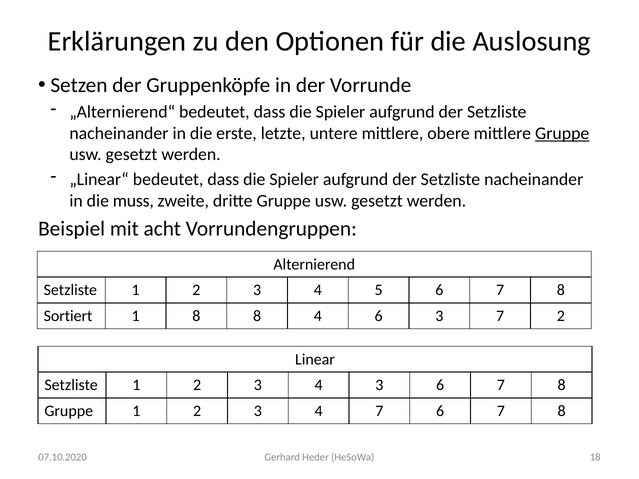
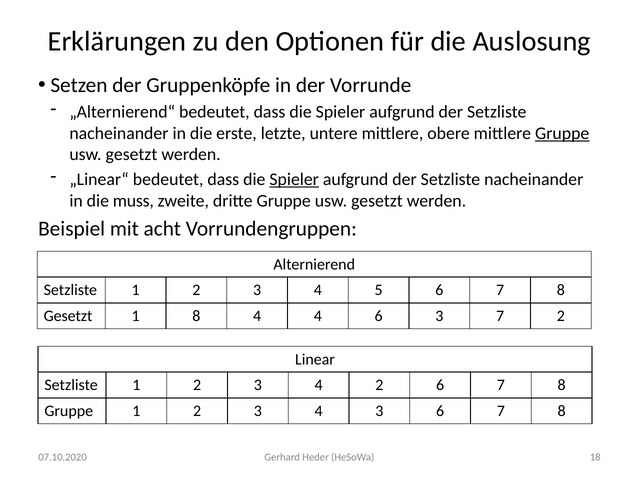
Spieler underline: none -> present (294, 179)
Sortiert: Sortiert -> Gesetzt (68, 316)
8 8: 8 -> 4 (257, 316)
4 3: 3 -> 2 (379, 385)
4 7: 7 -> 3 (379, 411)
